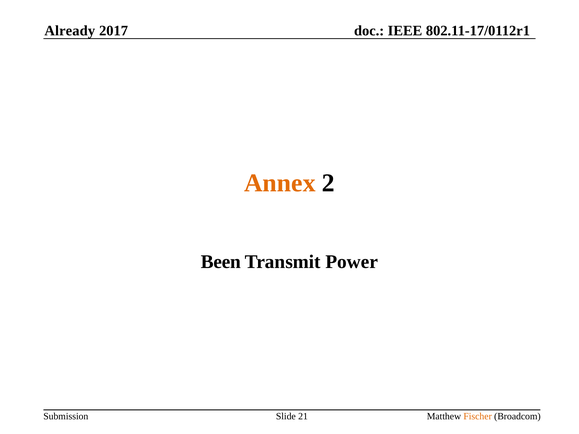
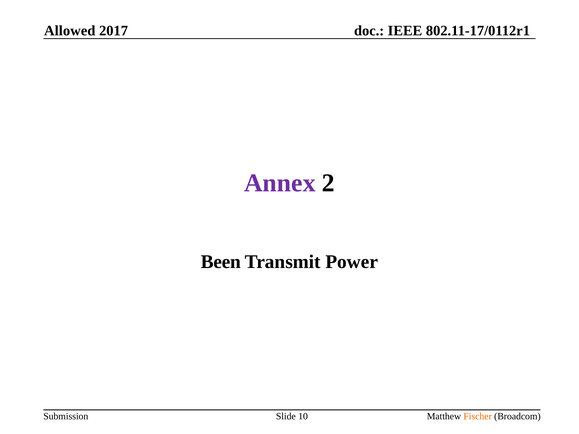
Already: Already -> Allowed (70, 31)
Annex colour: orange -> purple (280, 183)
21: 21 -> 10 (303, 416)
